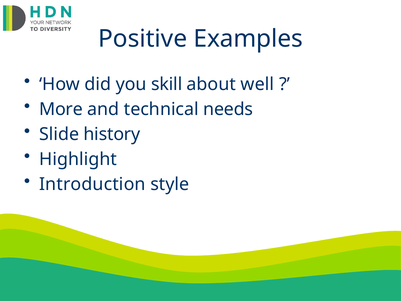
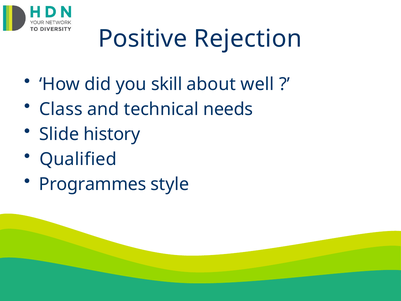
Examples: Examples -> Rejection (248, 39)
More: More -> Class (61, 109)
Highlight: Highlight -> Qualified (78, 159)
Introduction: Introduction -> Programmes (93, 184)
